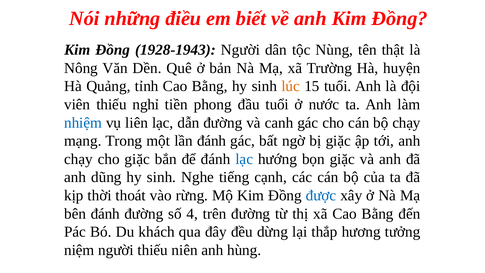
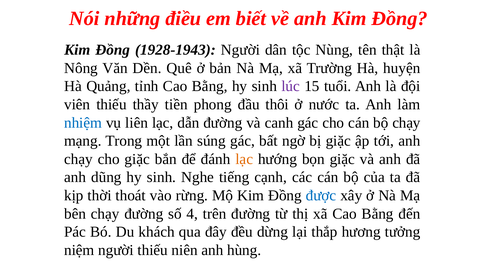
lúc colour: orange -> purple (291, 86)
nghỉ: nghỉ -> thầy (146, 104)
đầu tuổi: tuổi -> thôi (277, 104)
lần đánh: đánh -> súng (211, 141)
lạc colour: blue -> orange (244, 159)
bên đánh: đánh -> chạy (105, 214)
